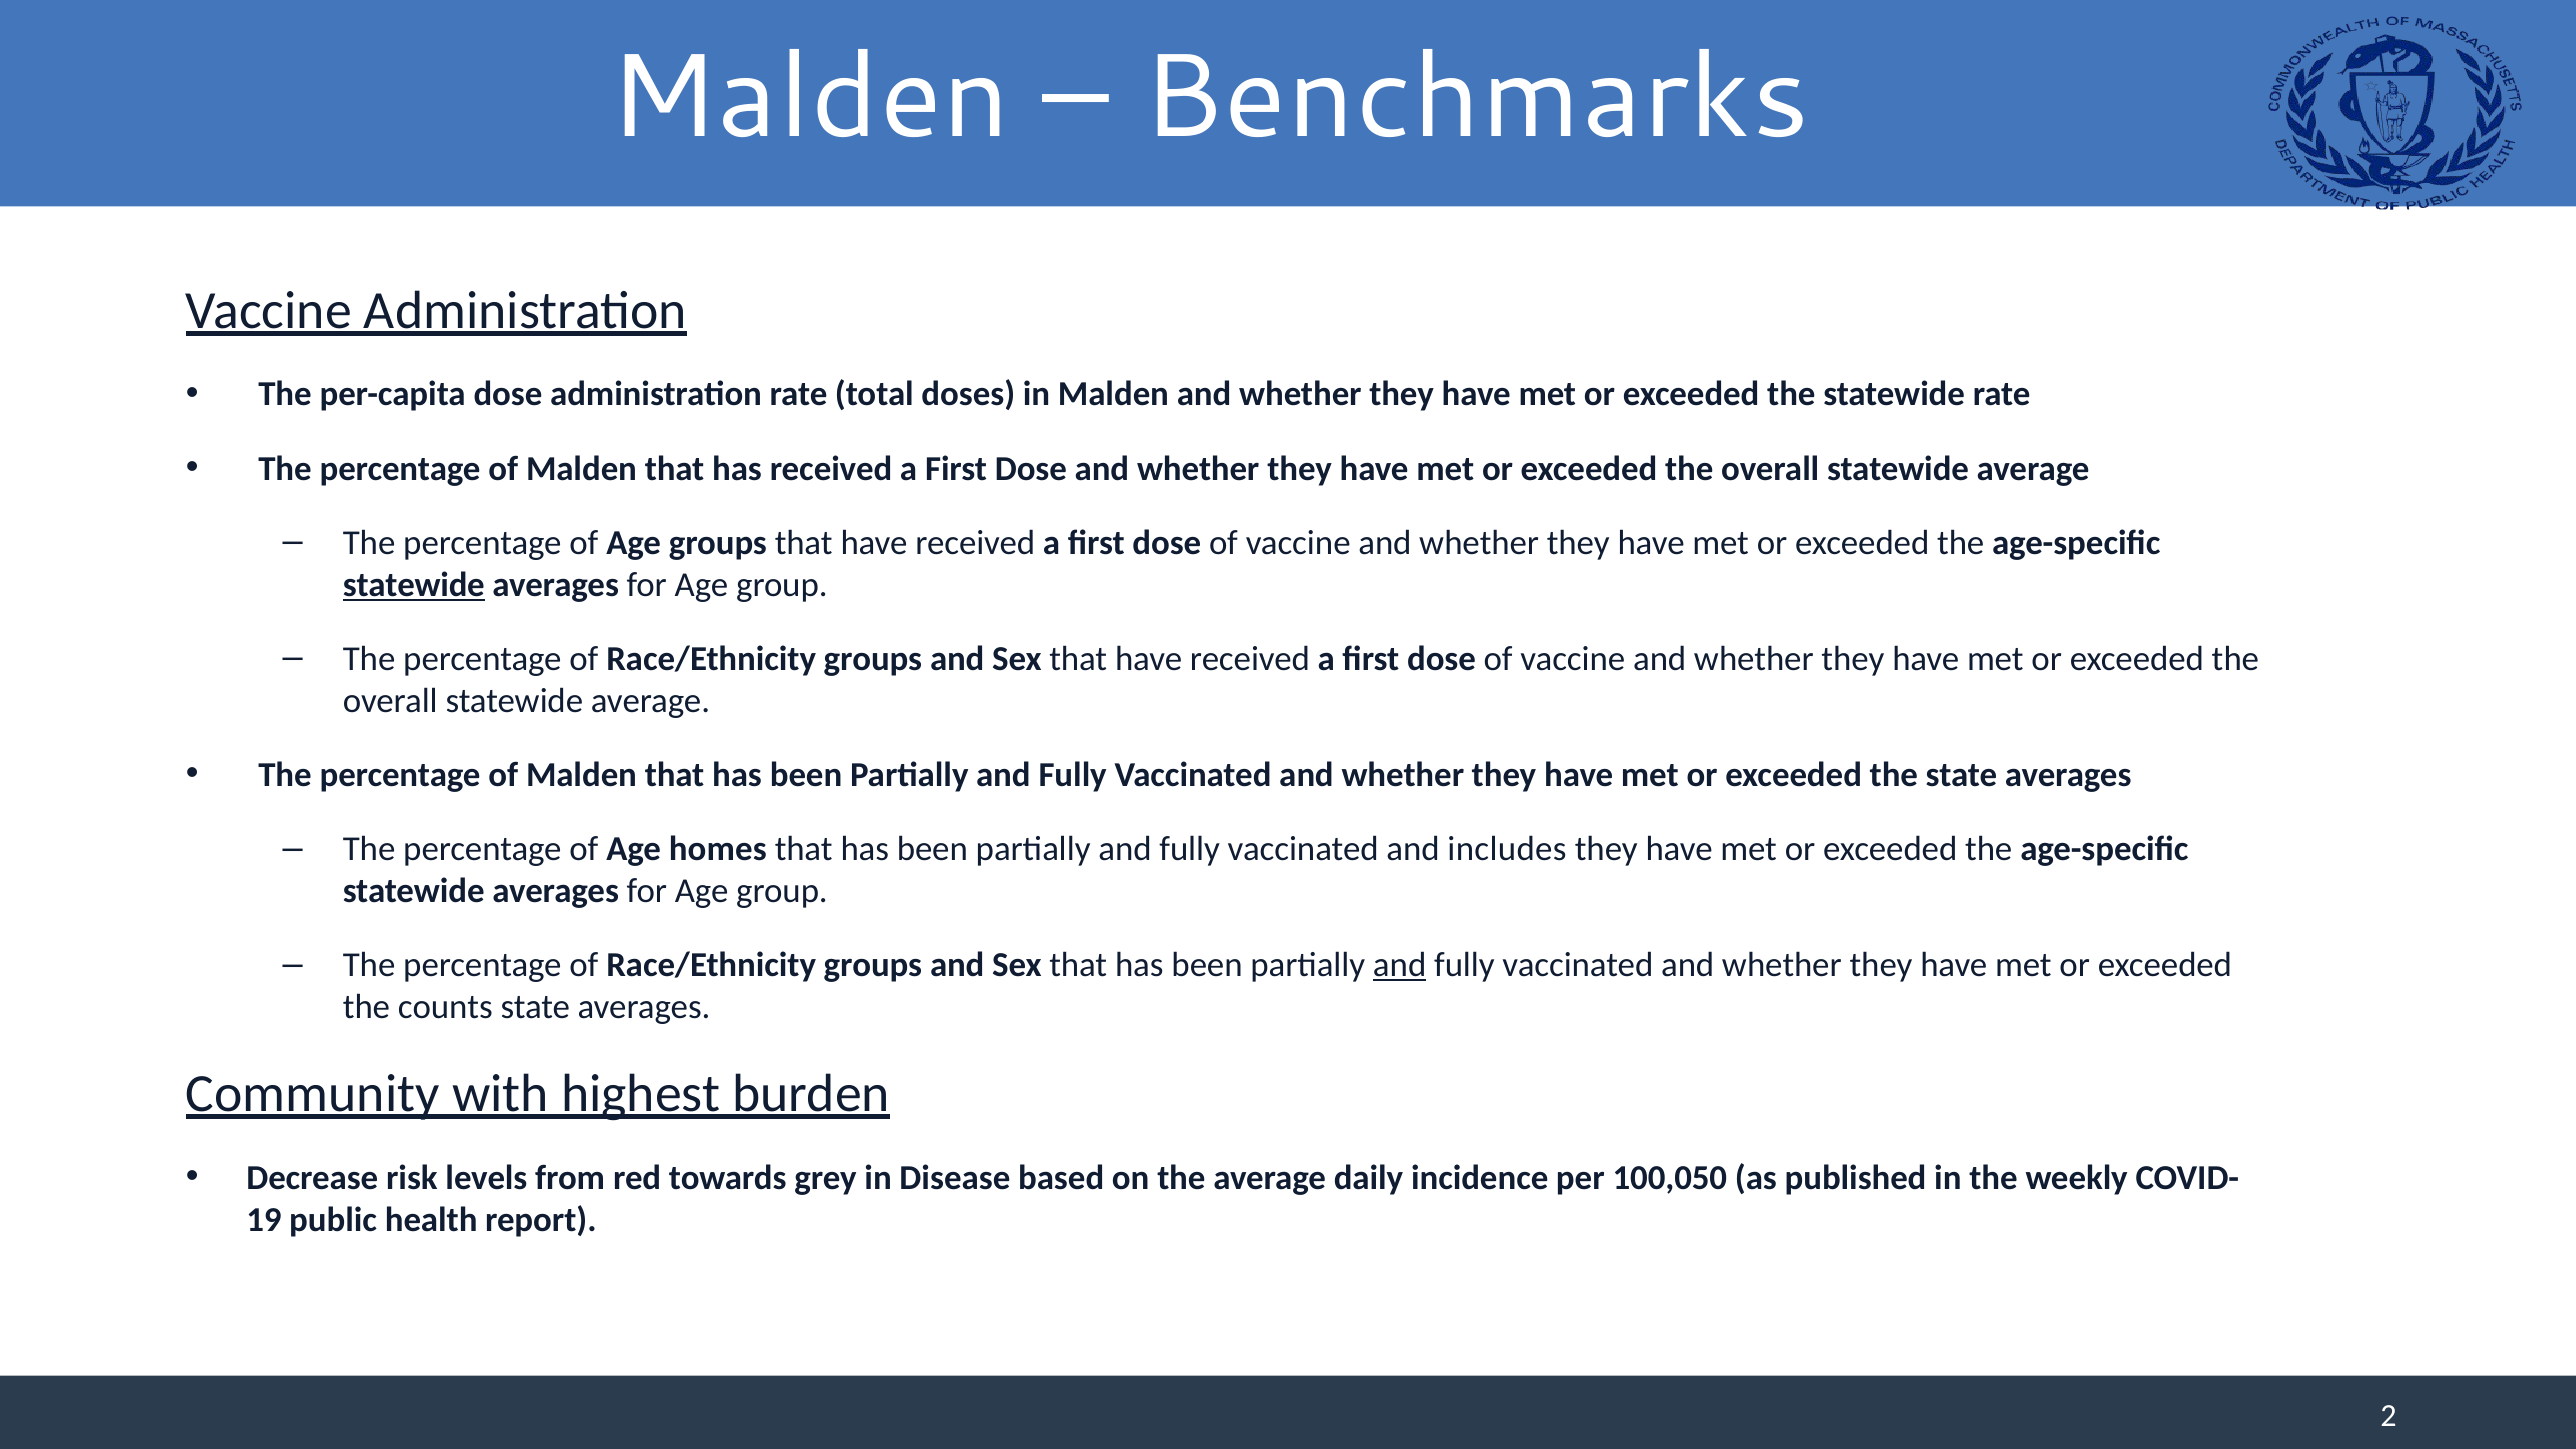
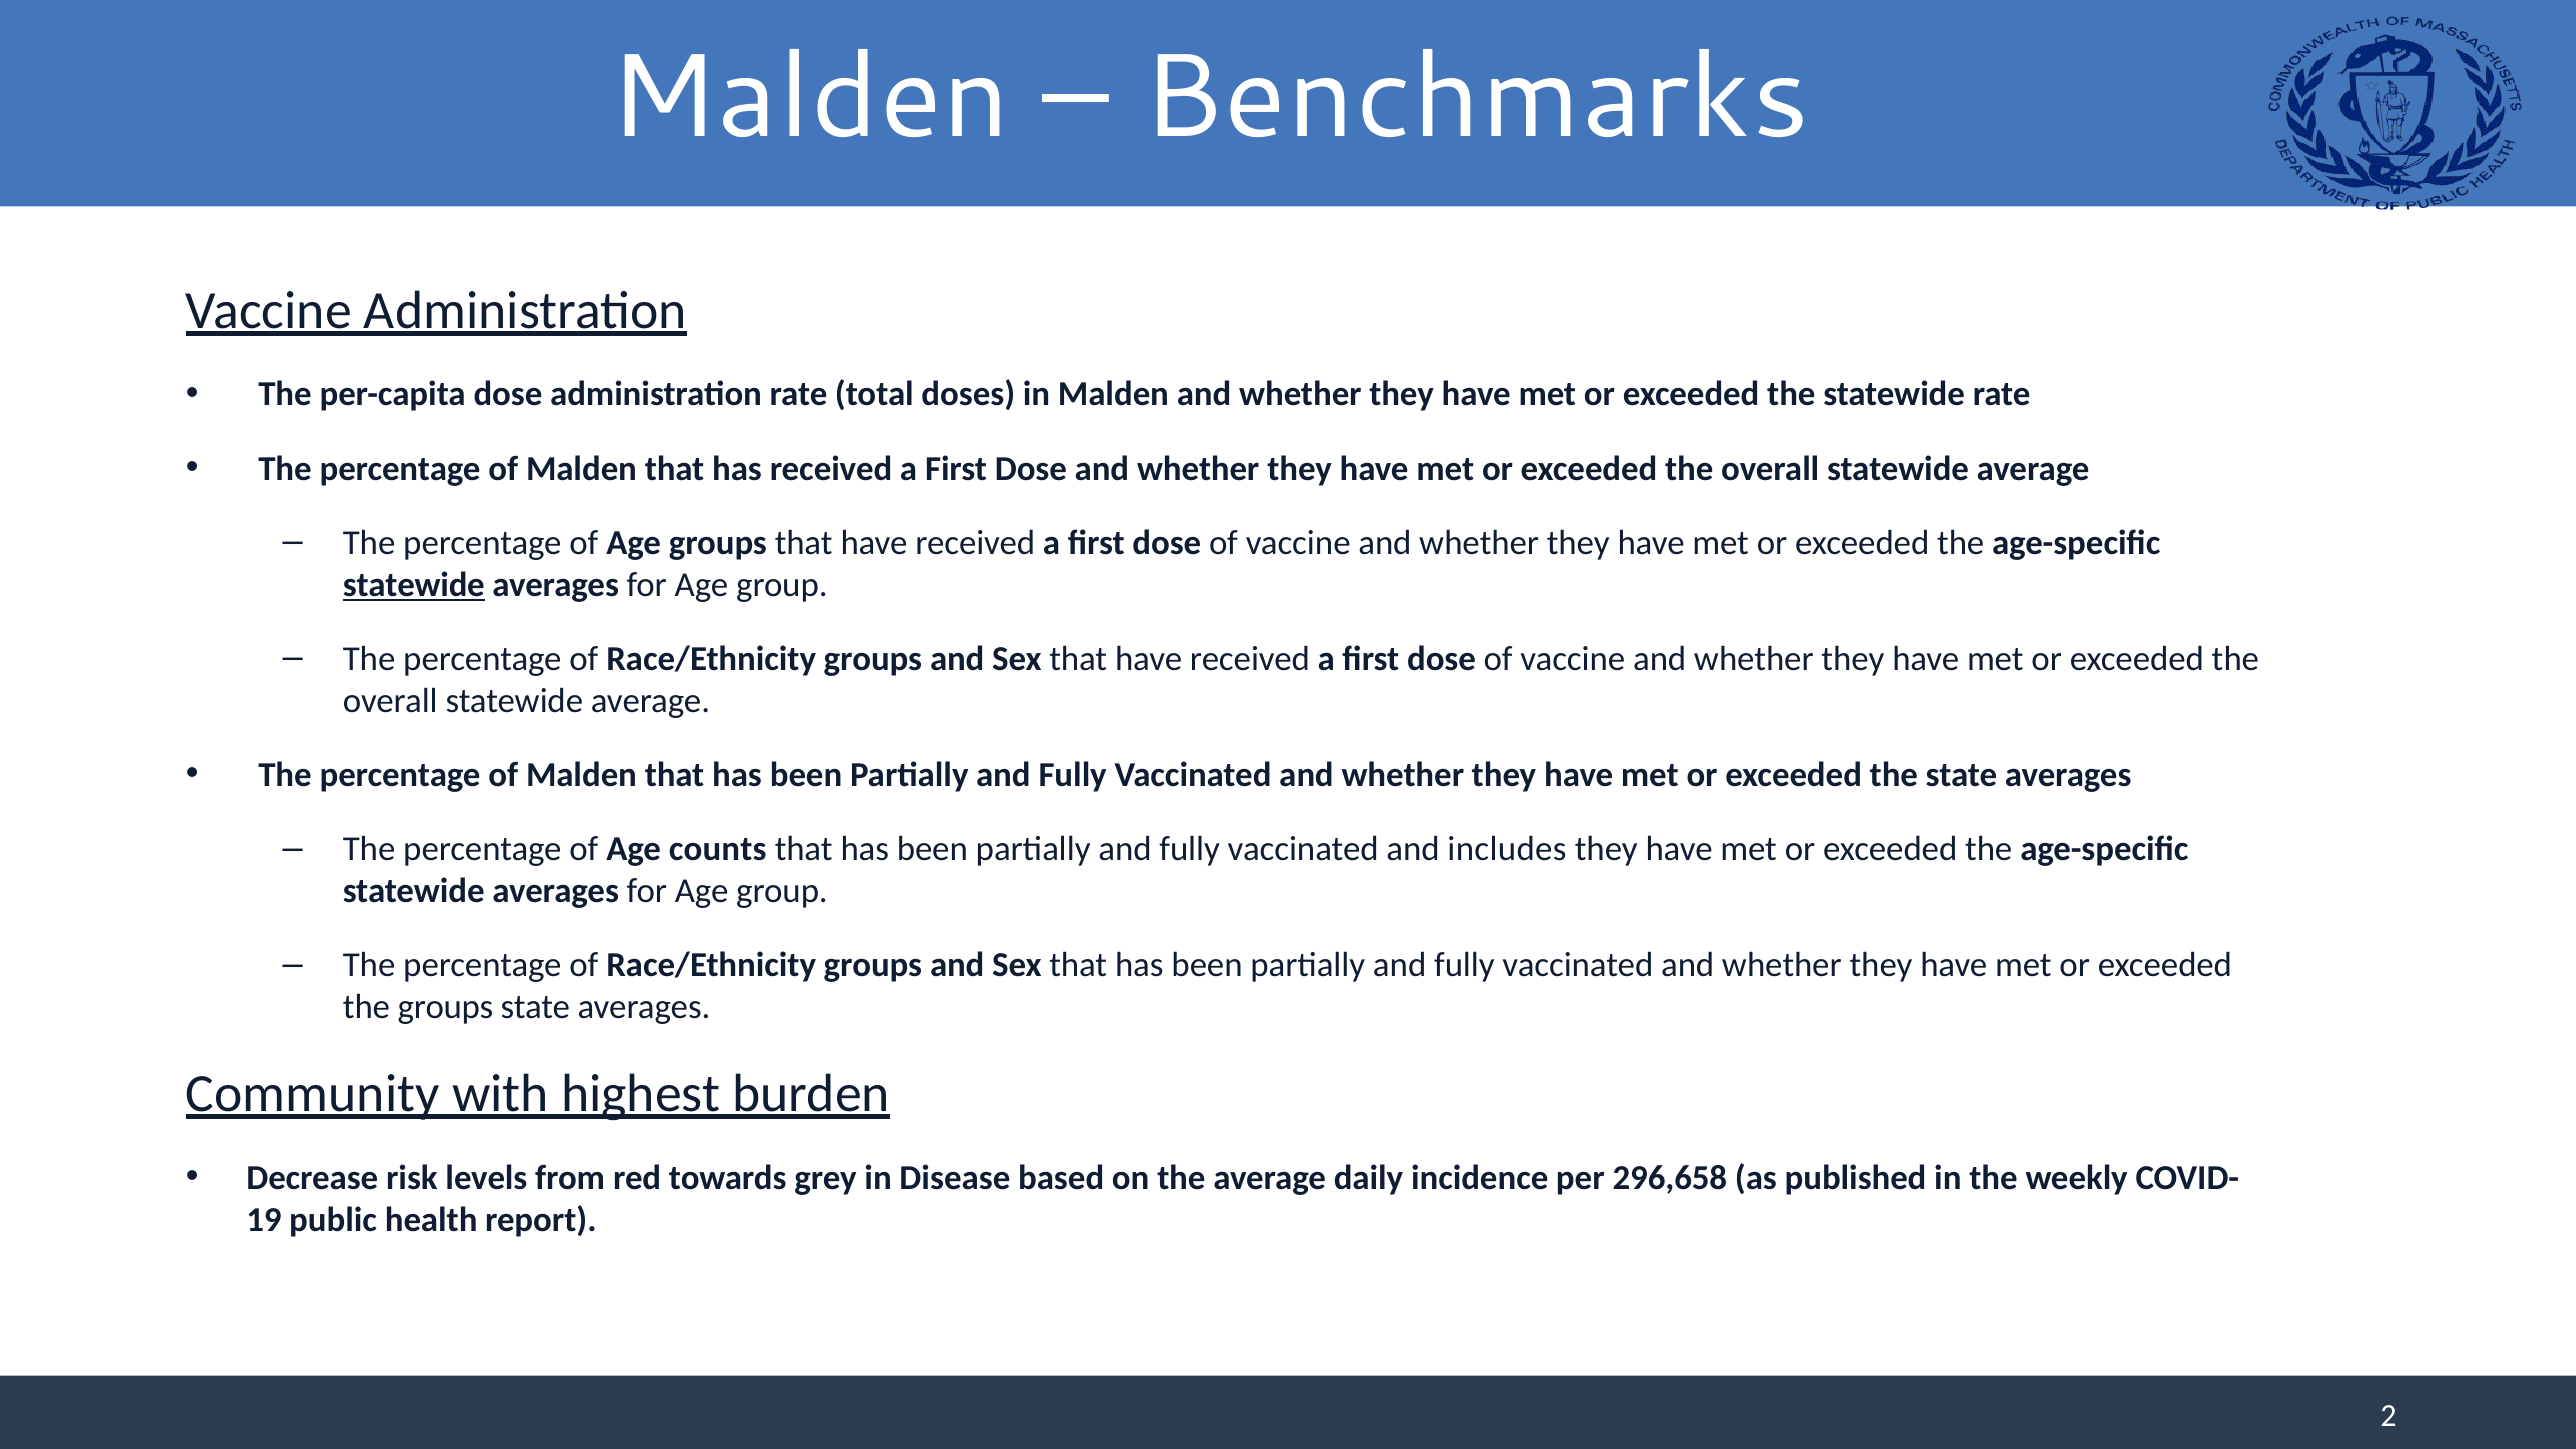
homes: homes -> counts (718, 849)
and underline: present -> none (1400, 965)
the counts: counts -> groups (445, 1007)
100,050: 100,050 -> 296,658 (1670, 1178)
